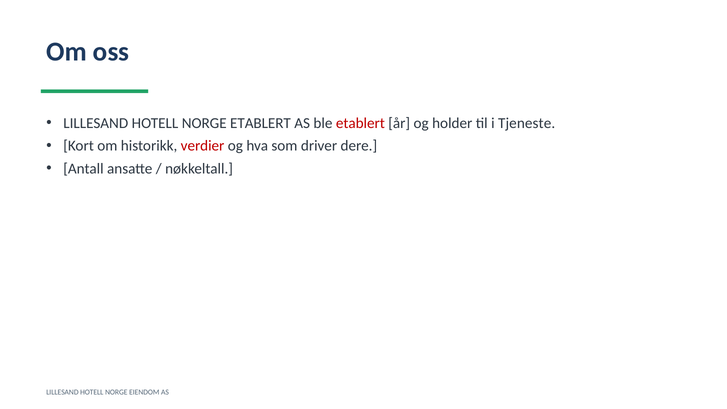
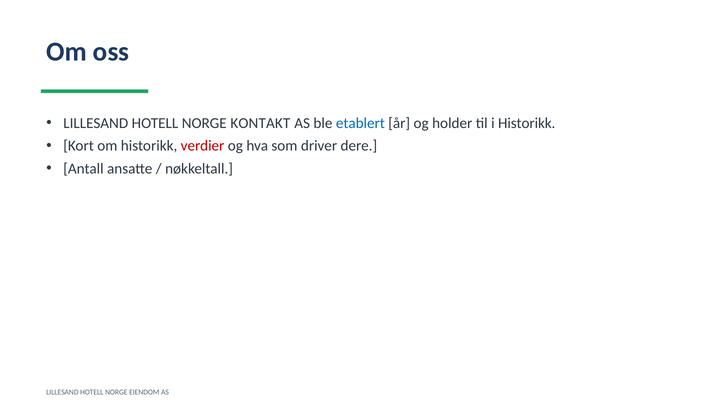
NORGE ETABLERT: ETABLERT -> KONTAKT (260, 123)
etablert colour: red -> blue (360, 123)
i Tjeneste: Tjeneste -> Historikk (527, 123)
